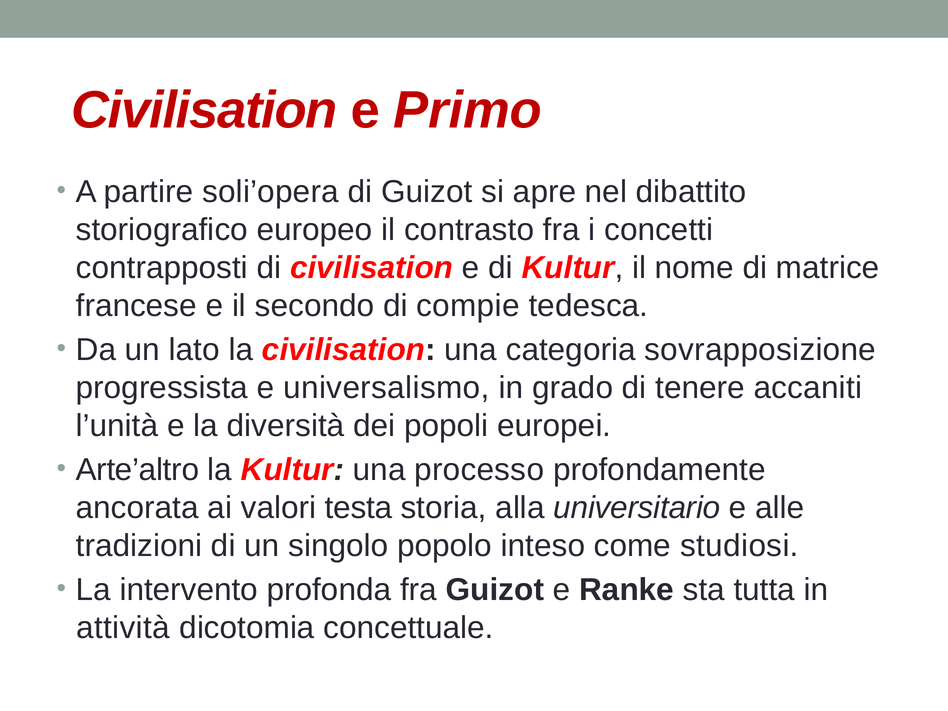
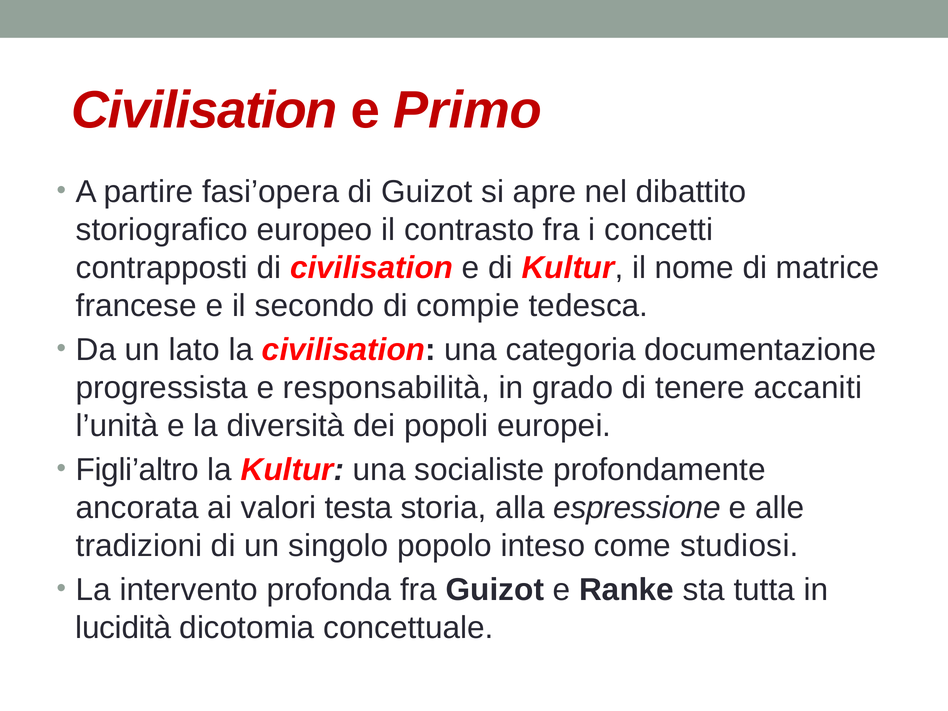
soli’opera: soli’opera -> fasi’opera (271, 192)
sovrapposizione: sovrapposizione -> documentazione (760, 350)
universalismo: universalismo -> responsabilità (386, 388)
Arte’altro: Arte’altro -> Figli’altro (137, 470)
processo: processo -> socialiste (479, 470)
universitario: universitario -> espressione (637, 508)
attività: attività -> lucidità (123, 628)
